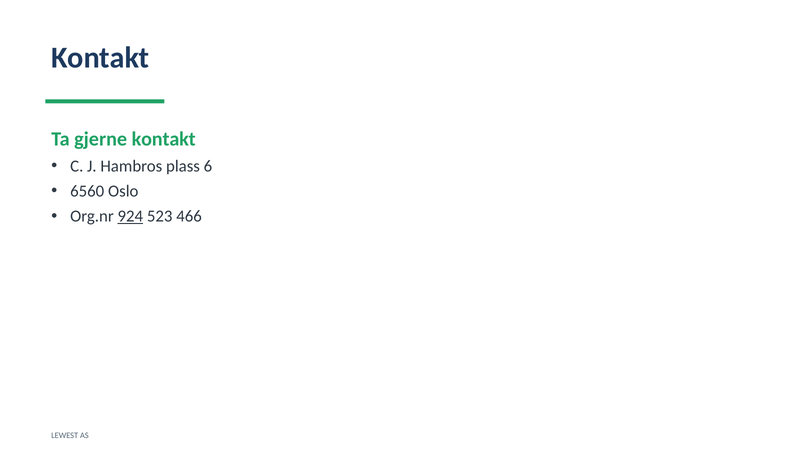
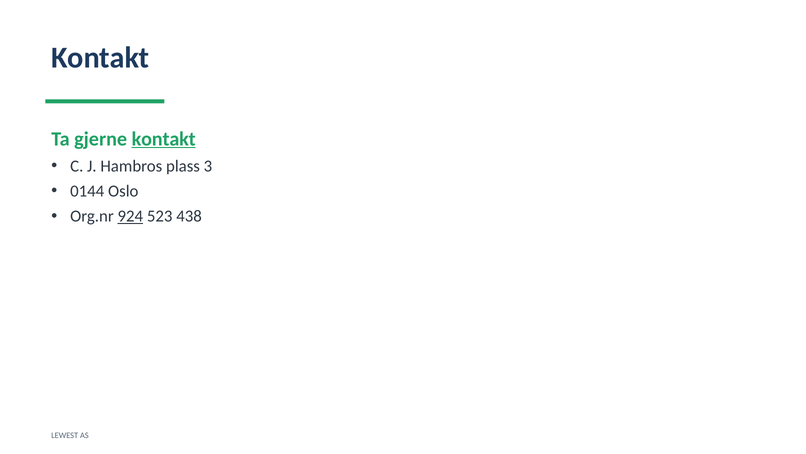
kontakt underline: none -> present (164, 139)
6: 6 -> 3 (208, 166)
6560: 6560 -> 0144 (87, 191)
466: 466 -> 438 (189, 216)
